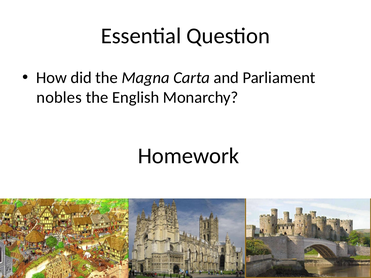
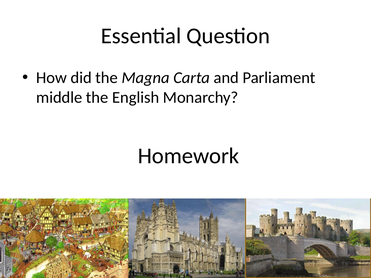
nobles: nobles -> middle (59, 98)
